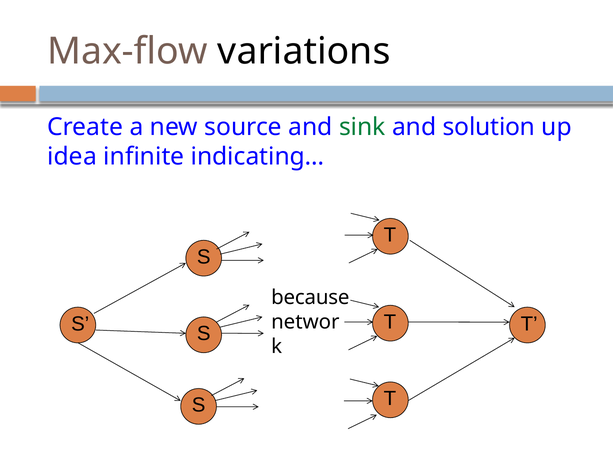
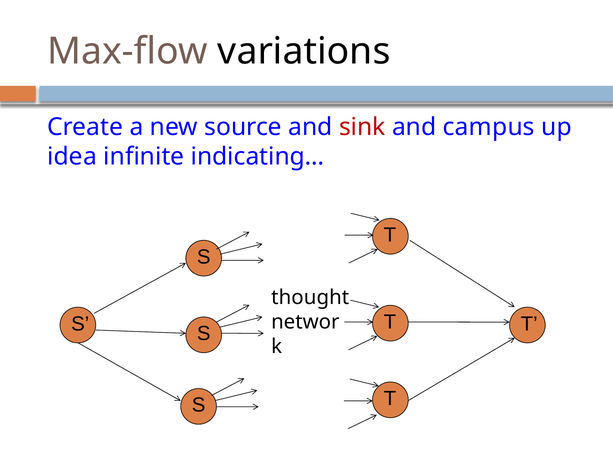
sink colour: green -> red (362, 127)
solution: solution -> campus (489, 127)
because: because -> thought (310, 297)
